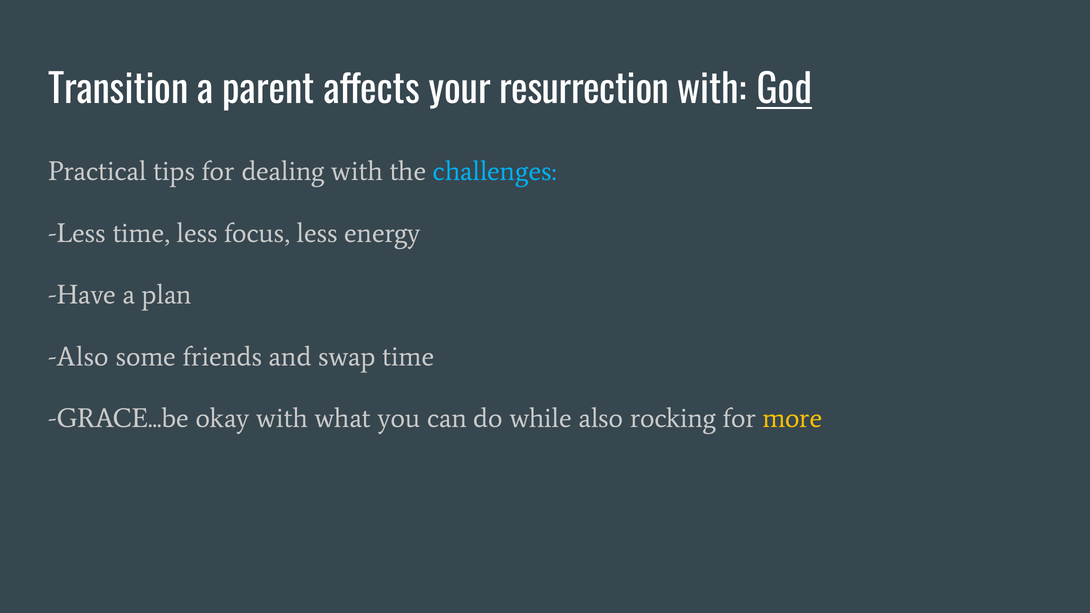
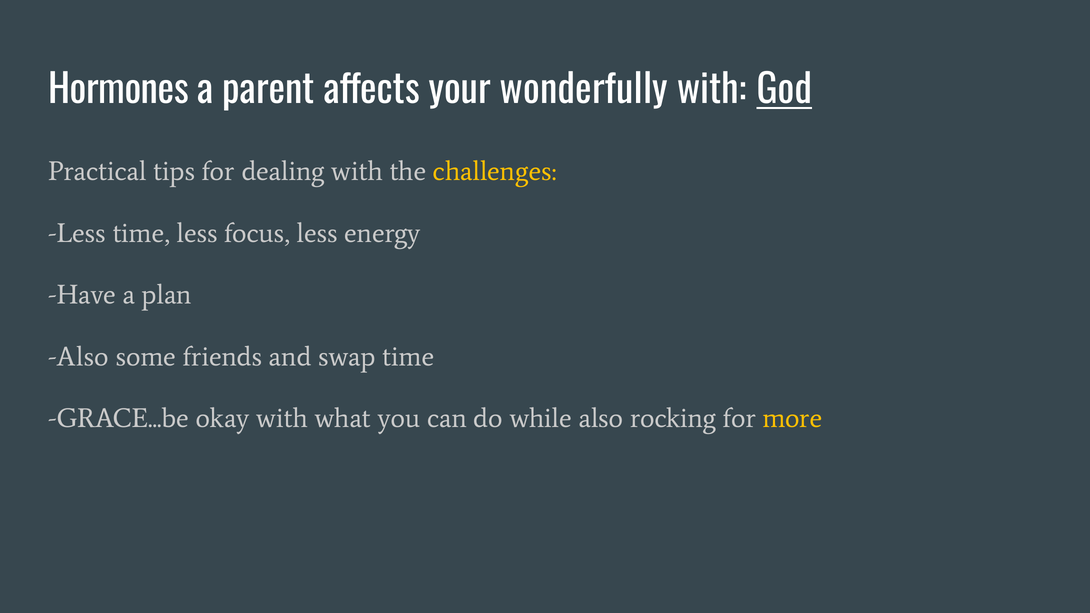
Transition: Transition -> Hormones (118, 90)
resurrection: resurrection -> wonderfully (584, 90)
challenges colour: light blue -> yellow (495, 171)
